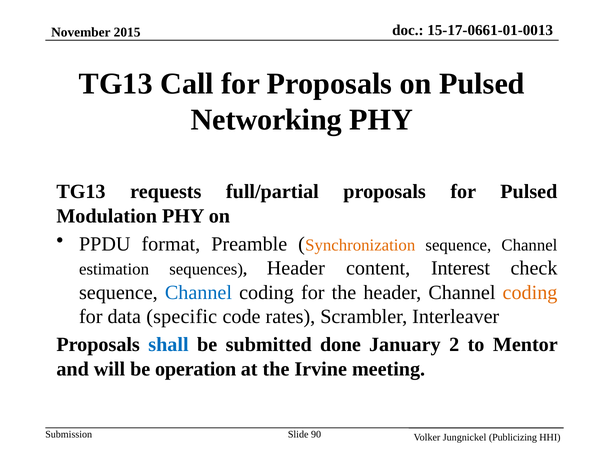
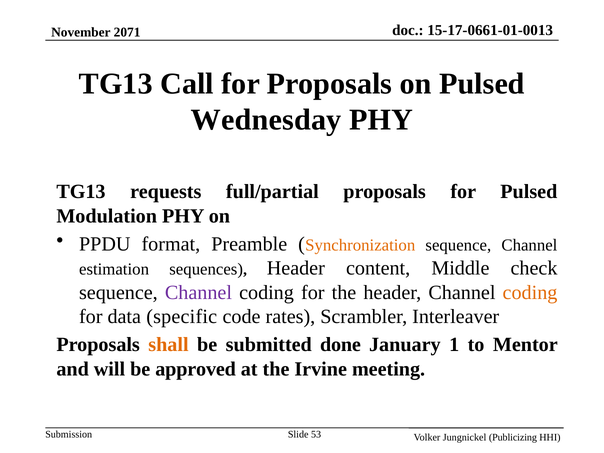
2015: 2015 -> 2071 (127, 32)
Networking: Networking -> Wednesday (266, 120)
Interest: Interest -> Middle (460, 268)
Channel colour: blue -> purple (198, 292)
shall colour: blue -> orange (168, 345)
2: 2 -> 1 (454, 345)
operation: operation -> approved (196, 369)
90: 90 -> 53 (316, 434)
